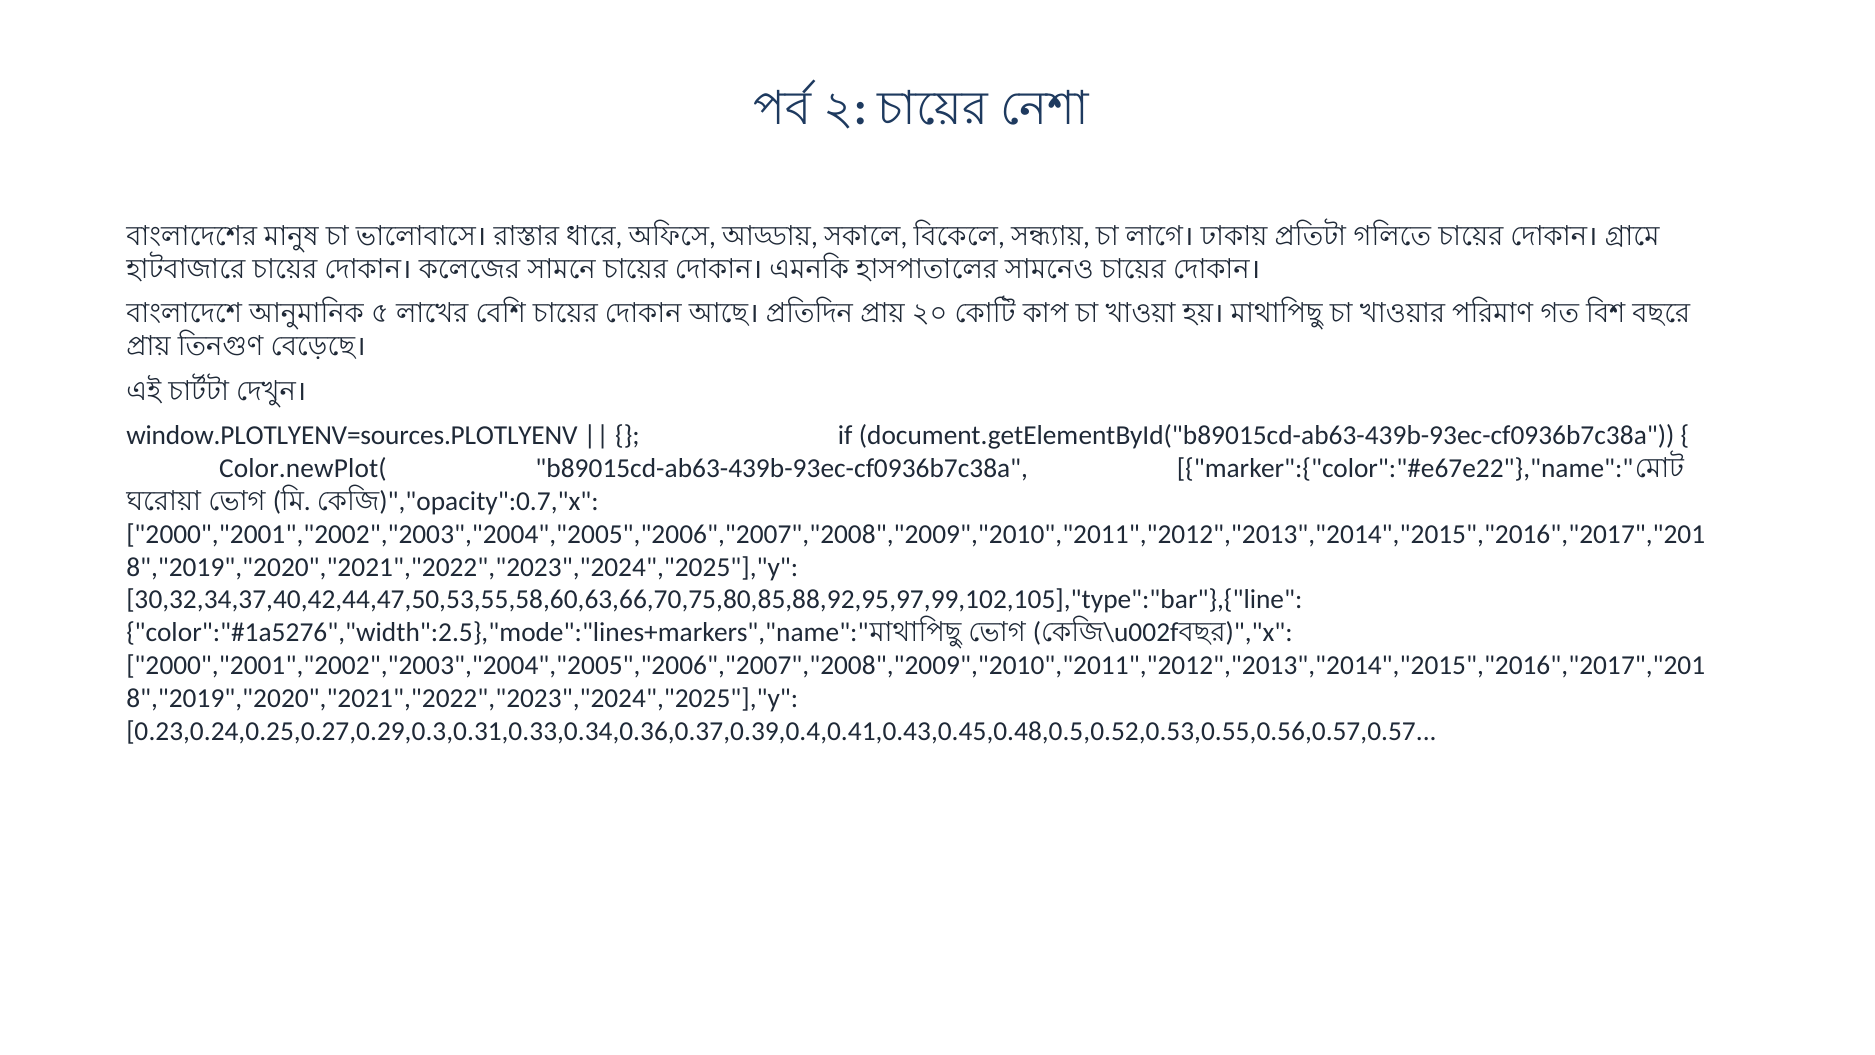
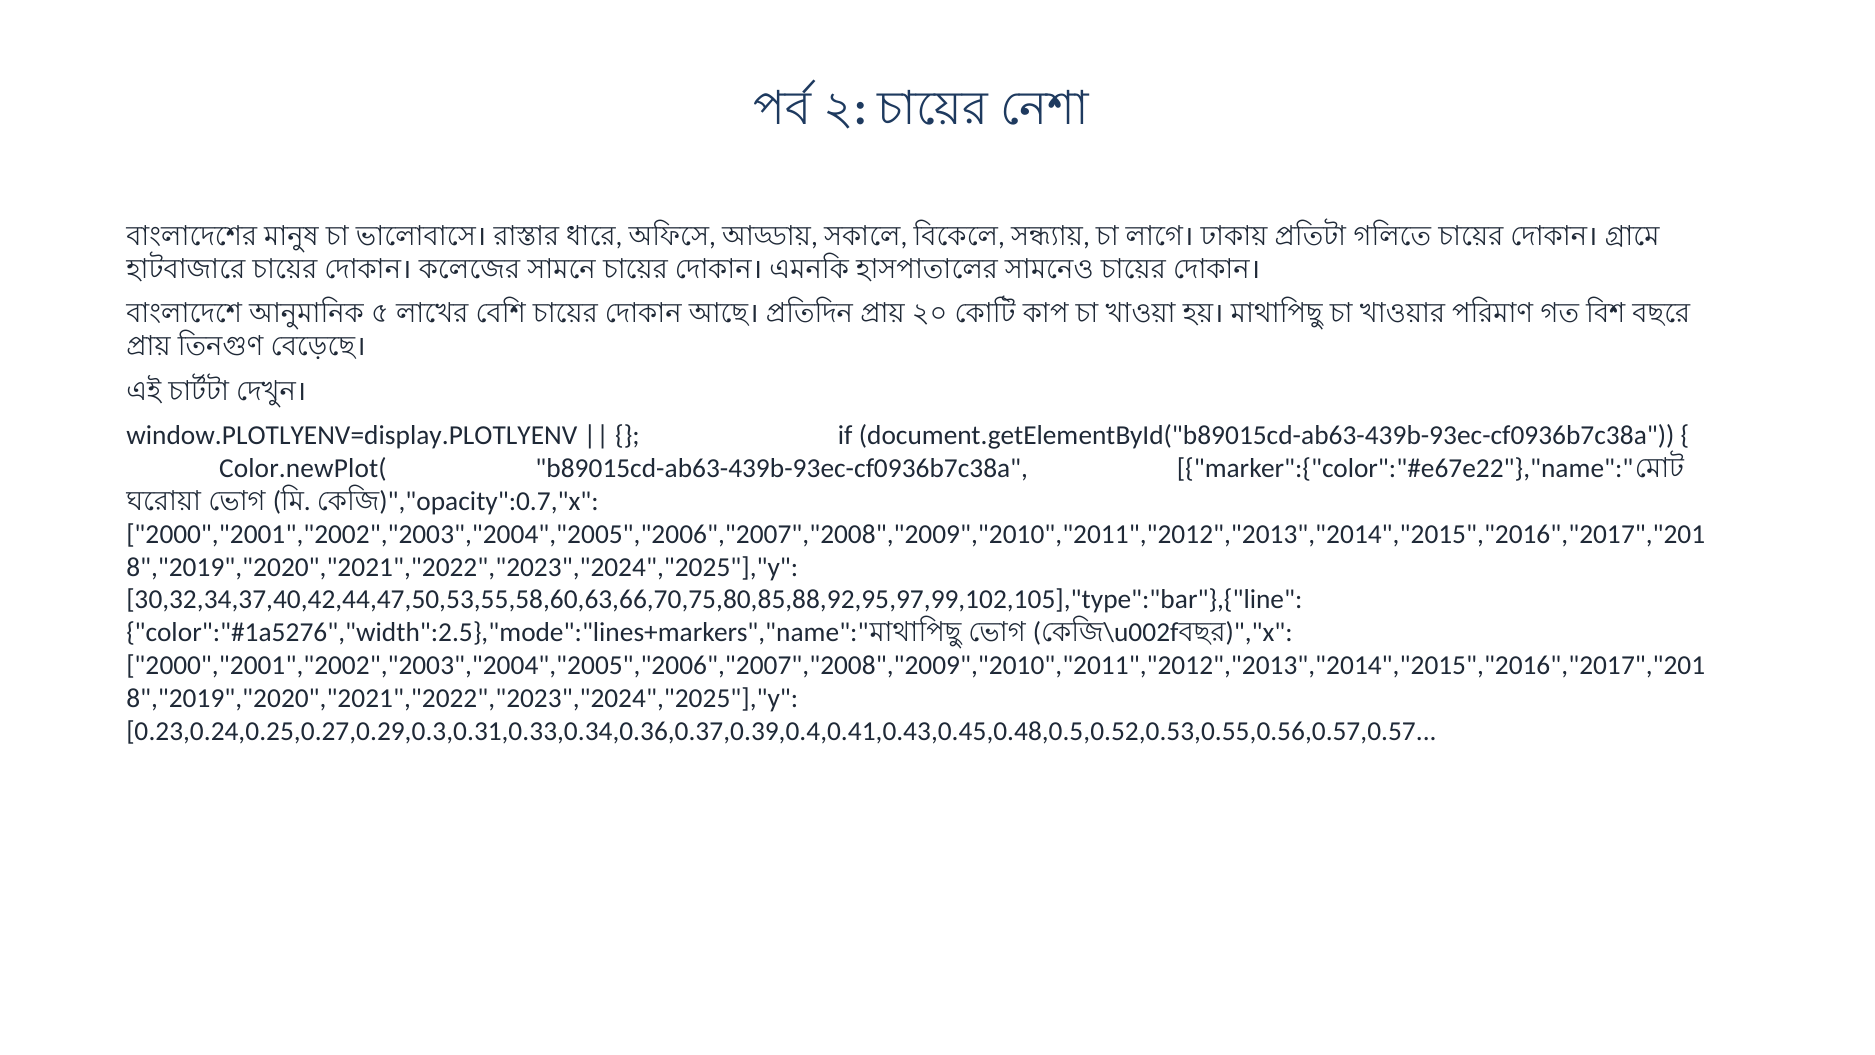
window.PLOTLYENV=sources.PLOTLYENV: window.PLOTLYENV=sources.PLOTLYENV -> window.PLOTLYENV=display.PLOTLYENV (352, 436)
